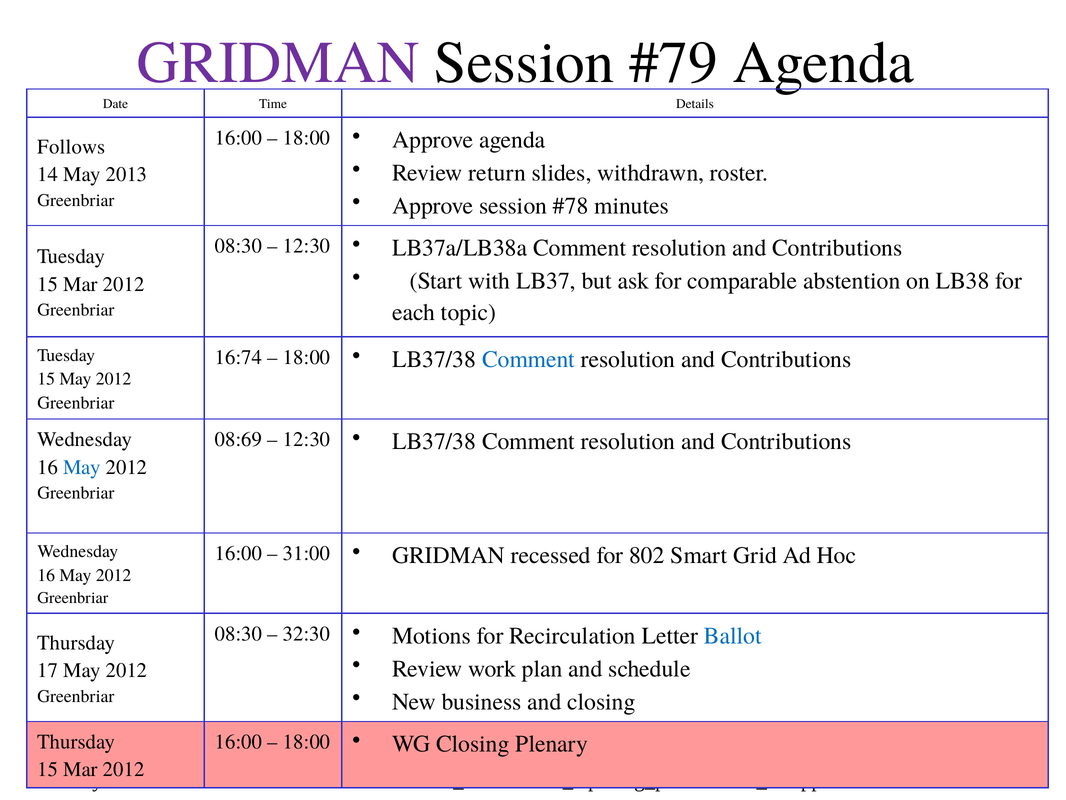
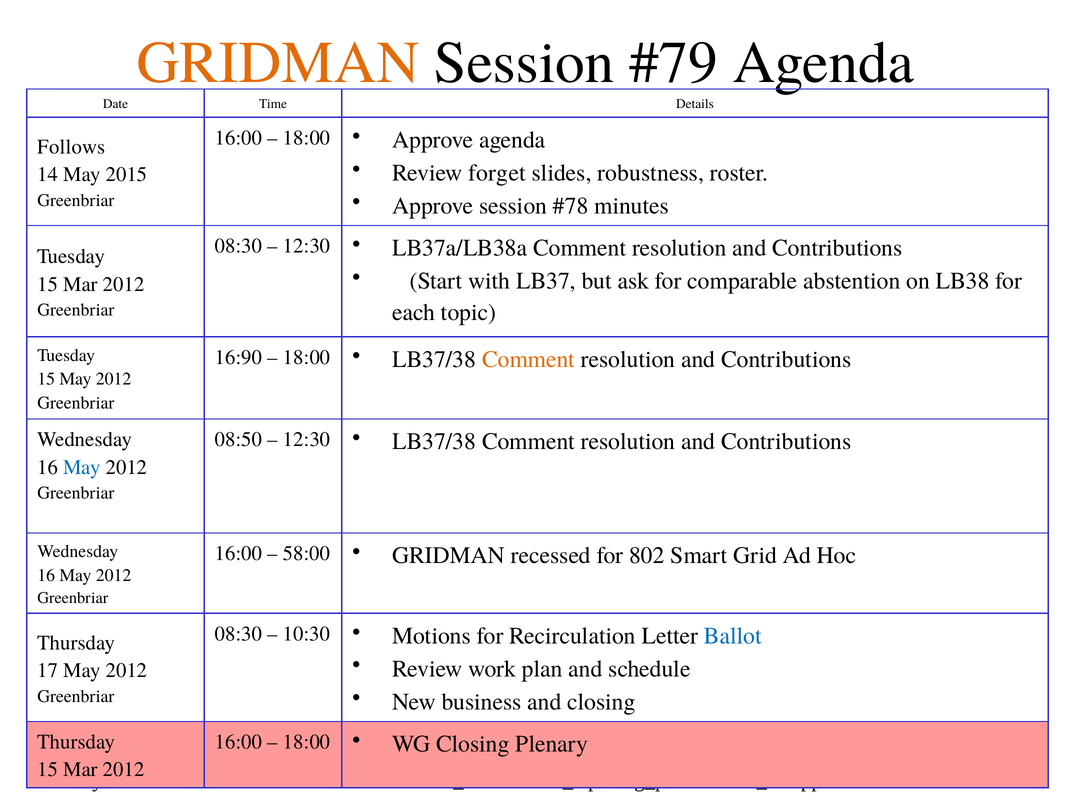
GRIDMAN colour: purple -> orange (278, 63)
return: return -> forget (497, 173)
withdrawn: withdrawn -> robustness (651, 173)
2013: 2013 -> 2015 (127, 174)
16:74: 16:74 -> 16:90 (239, 357)
Comment colour: blue -> orange (529, 359)
08:69: 08:69 -> 08:50 (239, 439)
31:00: 31:00 -> 58:00 (307, 553)
32:30: 32:30 -> 10:30 (307, 633)
